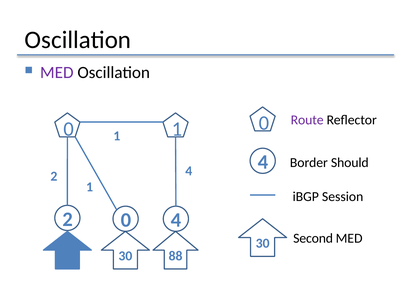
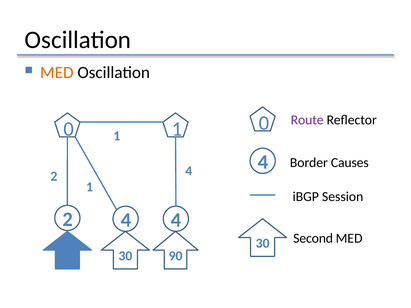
MED colour: purple -> orange (57, 73)
Should: Should -> Causes (350, 163)
2 0: 0 -> 4 (126, 220)
88: 88 -> 90 (176, 256)
